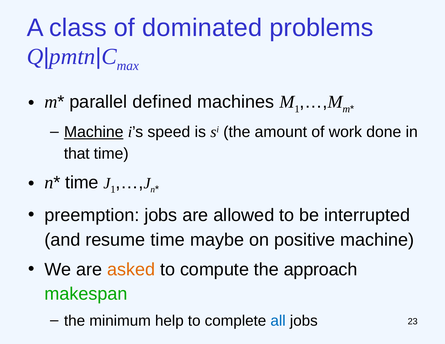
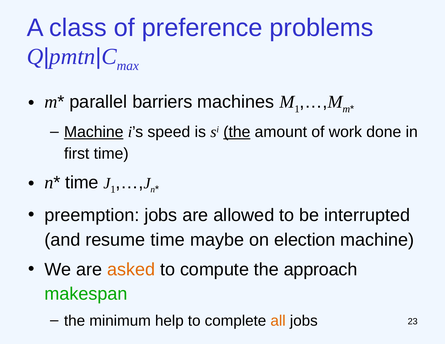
dominated: dominated -> preference (202, 28)
defined: defined -> barriers (162, 102)
the underline: none -> present (237, 132)
that: that -> first (77, 154)
positive: positive -> election (305, 240)
all colour: blue -> orange (278, 321)
